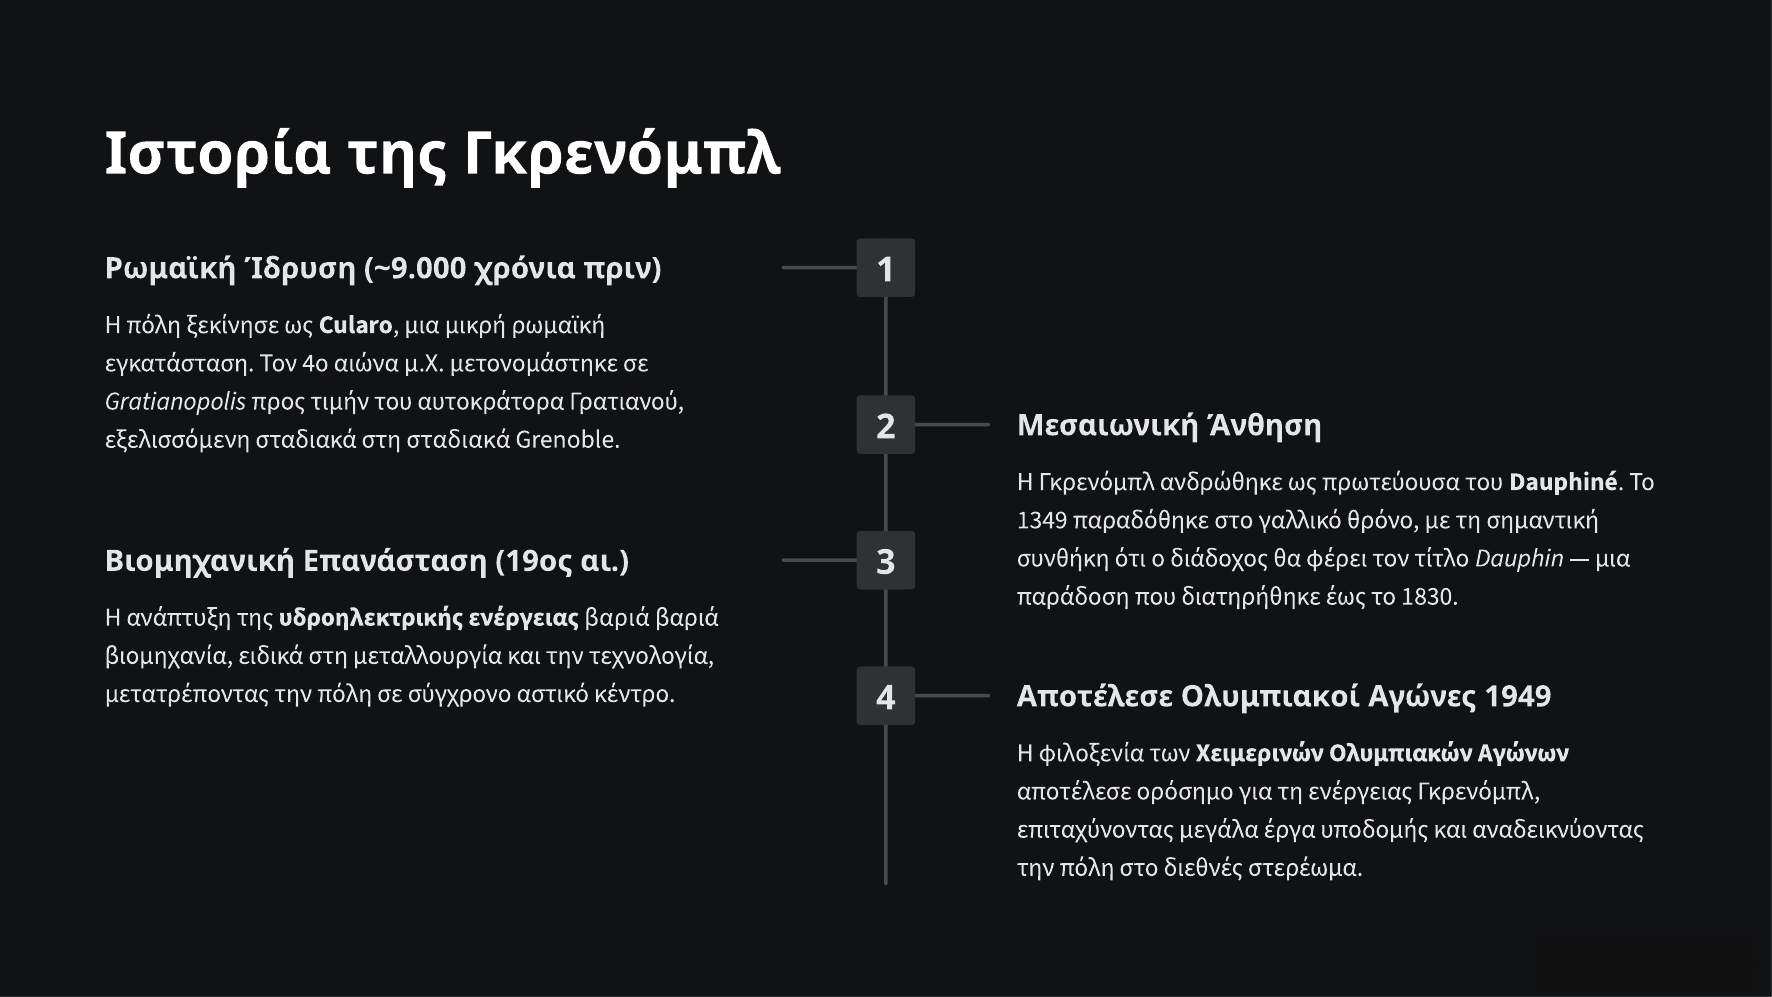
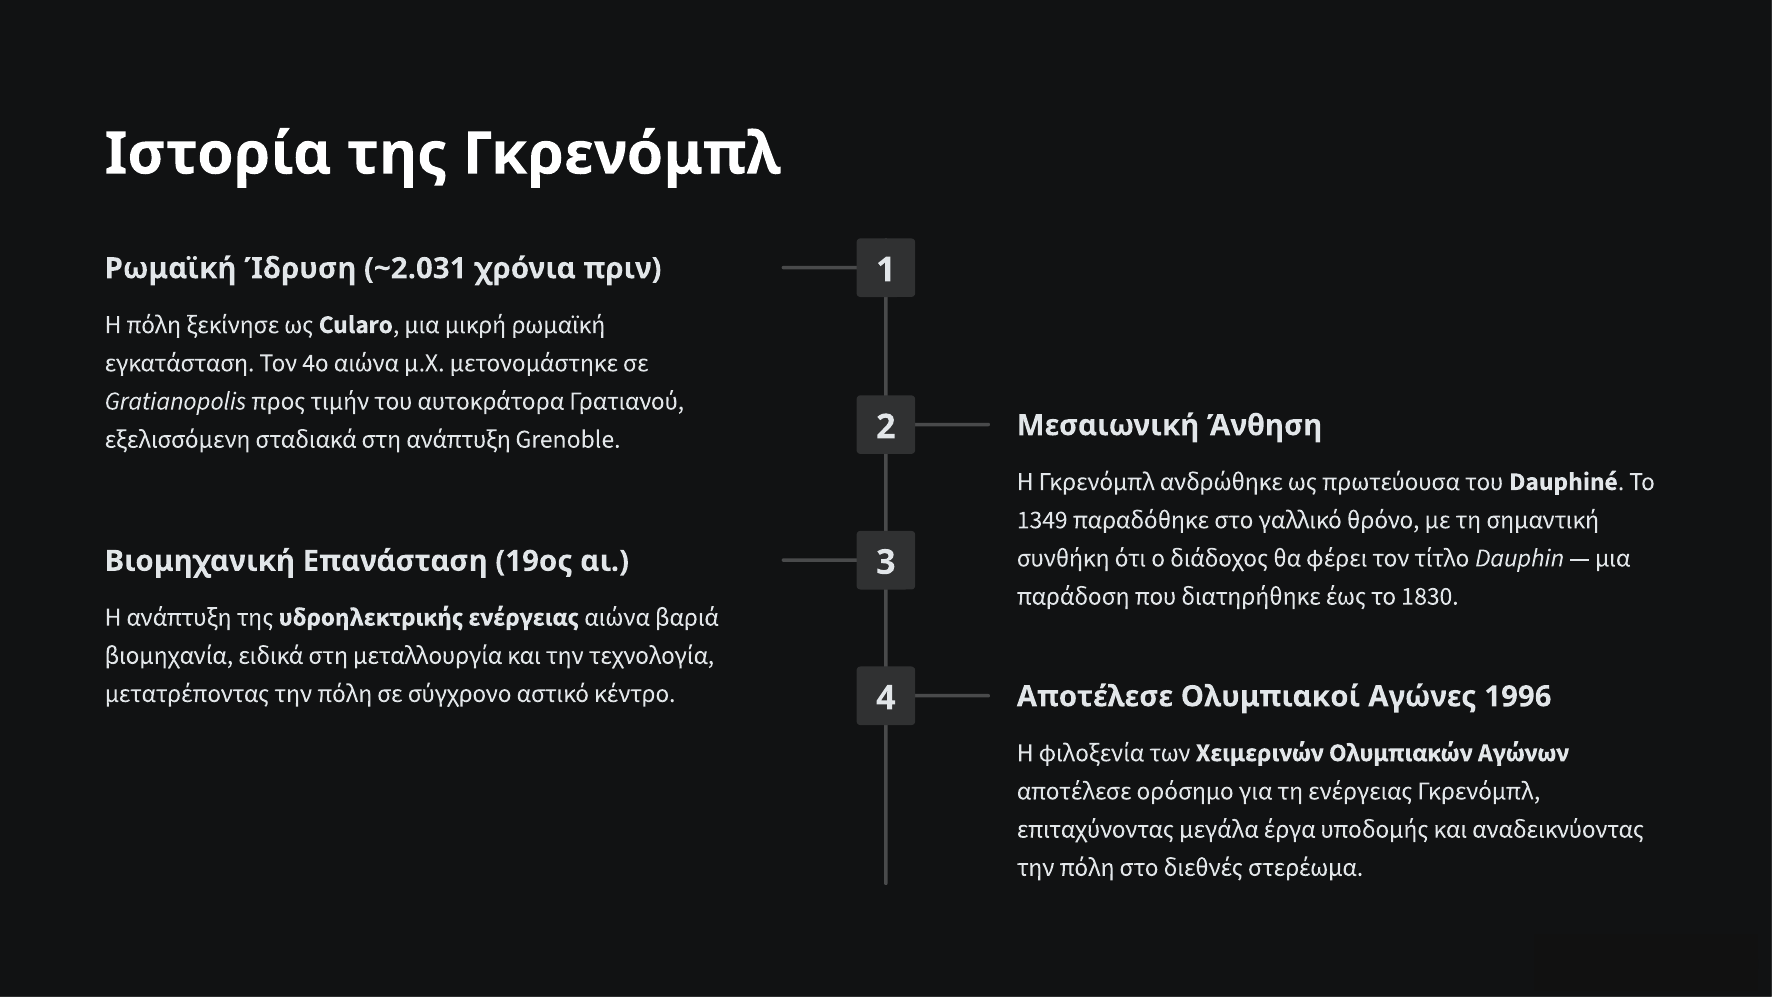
~9.000: ~9.000 -> ~2.031 (415, 268)
στη σταδιακά: σταδιακά -> ανάπτυξη (459, 439)
ενέργειας βαριά: βαριά -> αιώνα (617, 617)
1949: 1949 -> 1996 (1518, 696)
